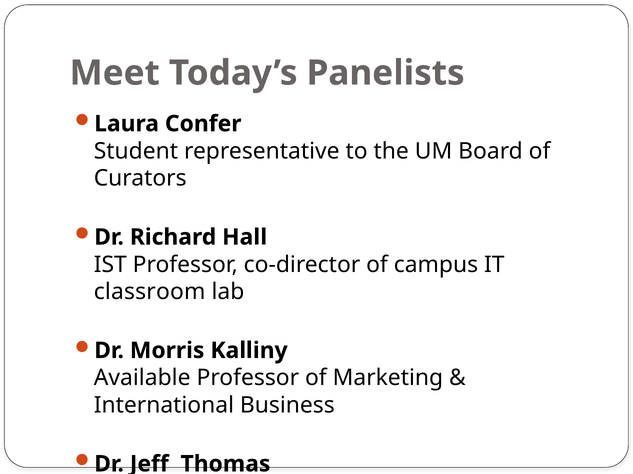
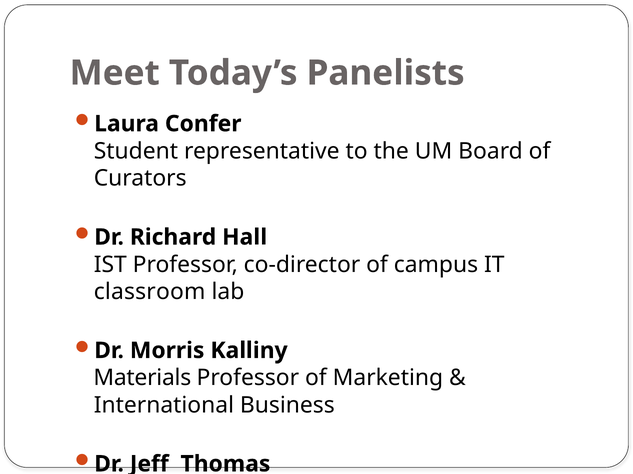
Available: Available -> Materials (142, 378)
